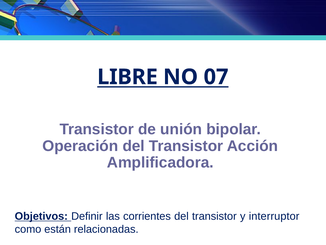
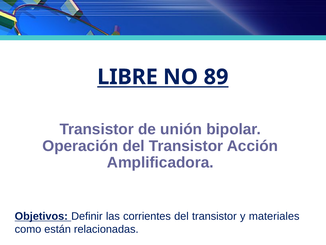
07: 07 -> 89 (216, 77)
interruptor: interruptor -> materiales (274, 216)
